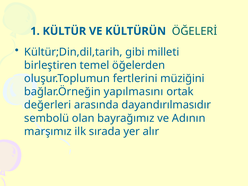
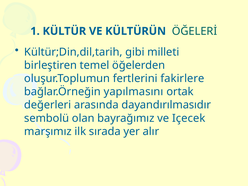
müziğini: müziğini -> fakirlere (182, 78)
Adının: Adının -> Içecek (189, 118)
